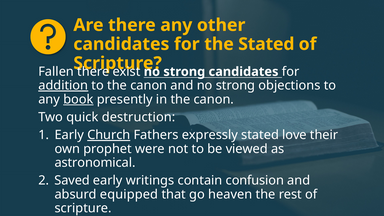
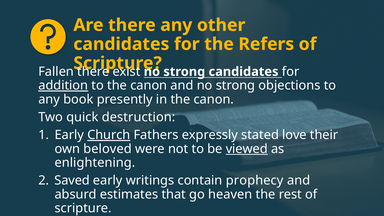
the Stated: Stated -> Refers (266, 44)
book underline: present -> none (78, 99)
prophet: prophet -> beloved (108, 149)
viewed underline: none -> present (247, 149)
astronomical: astronomical -> enlightening (95, 163)
confusion: confusion -> prophecy (255, 181)
equipped: equipped -> estimates (129, 194)
